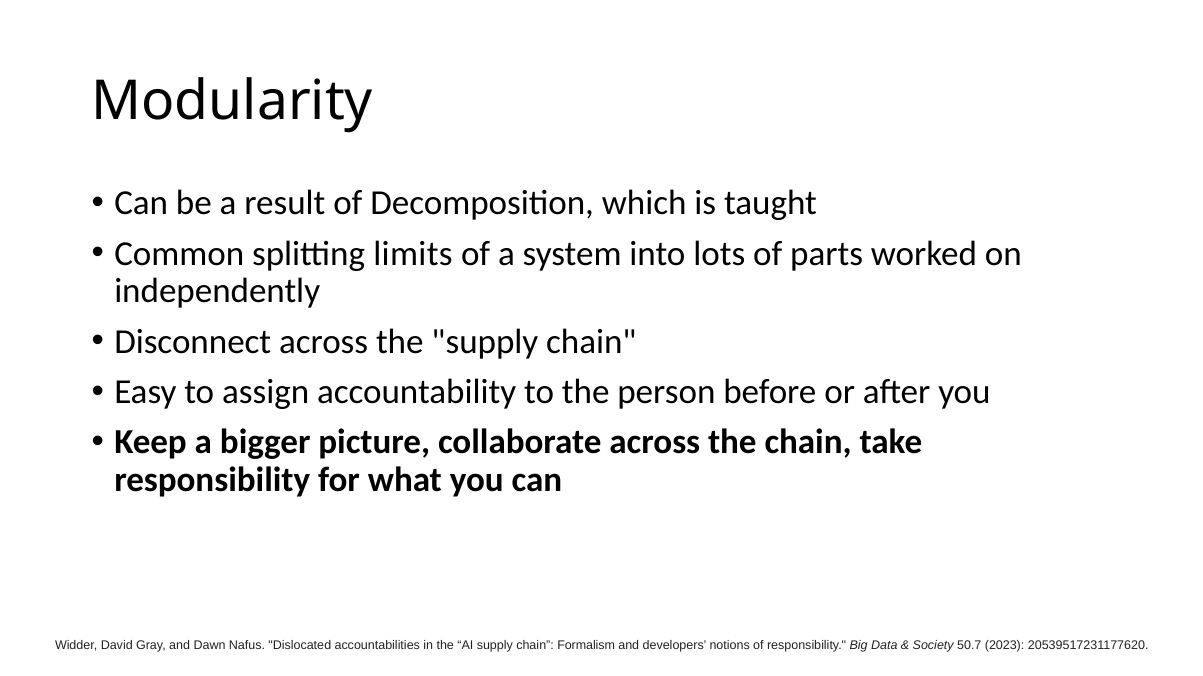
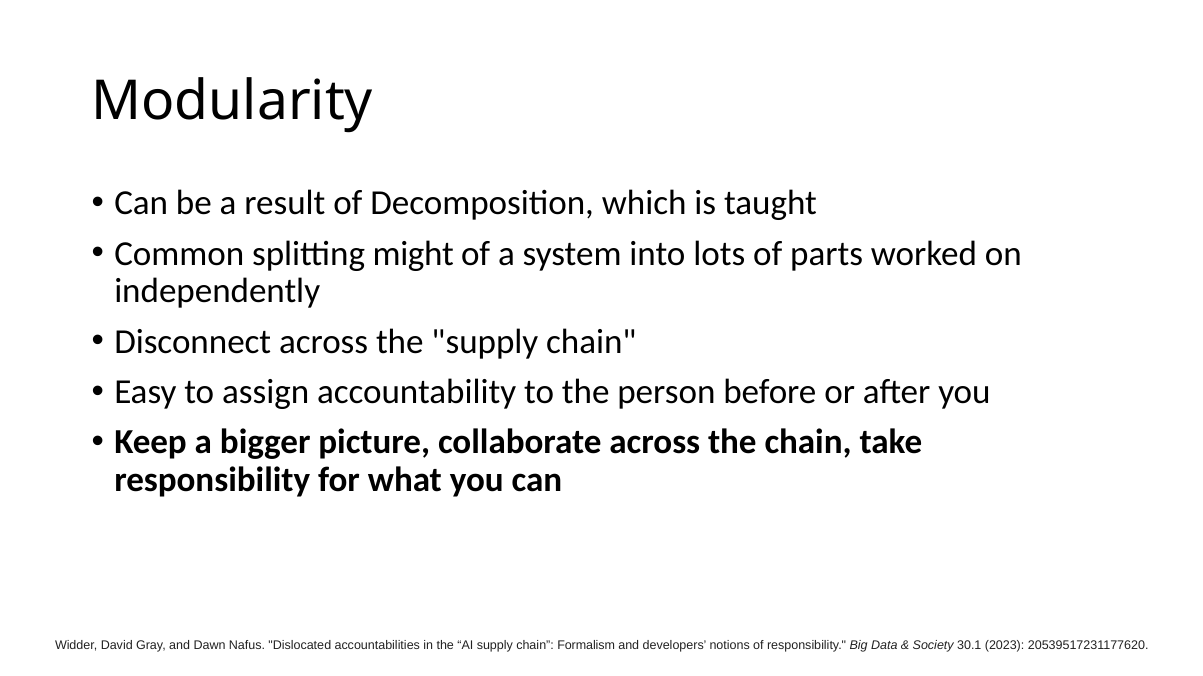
limits: limits -> might (413, 254)
50.7: 50.7 -> 30.1 (969, 646)
